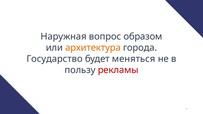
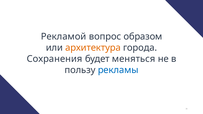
Наружная: Наружная -> Рекламой (64, 37)
Государство: Государство -> Сохранения (55, 59)
рекламы colour: red -> blue (118, 70)
